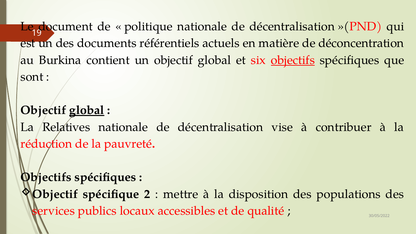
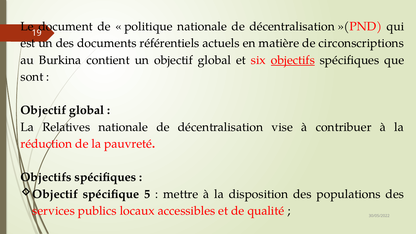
déconcentration: déconcentration -> circonscriptions (361, 43)
global underline: present -> none (87, 110)
2: 2 -> 5 (147, 194)
